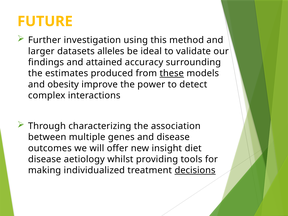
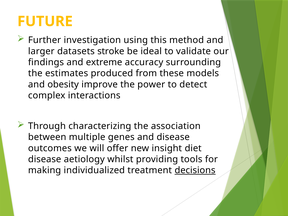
alleles: alleles -> stroke (111, 51)
attained: attained -> extreme (104, 62)
these underline: present -> none (172, 73)
